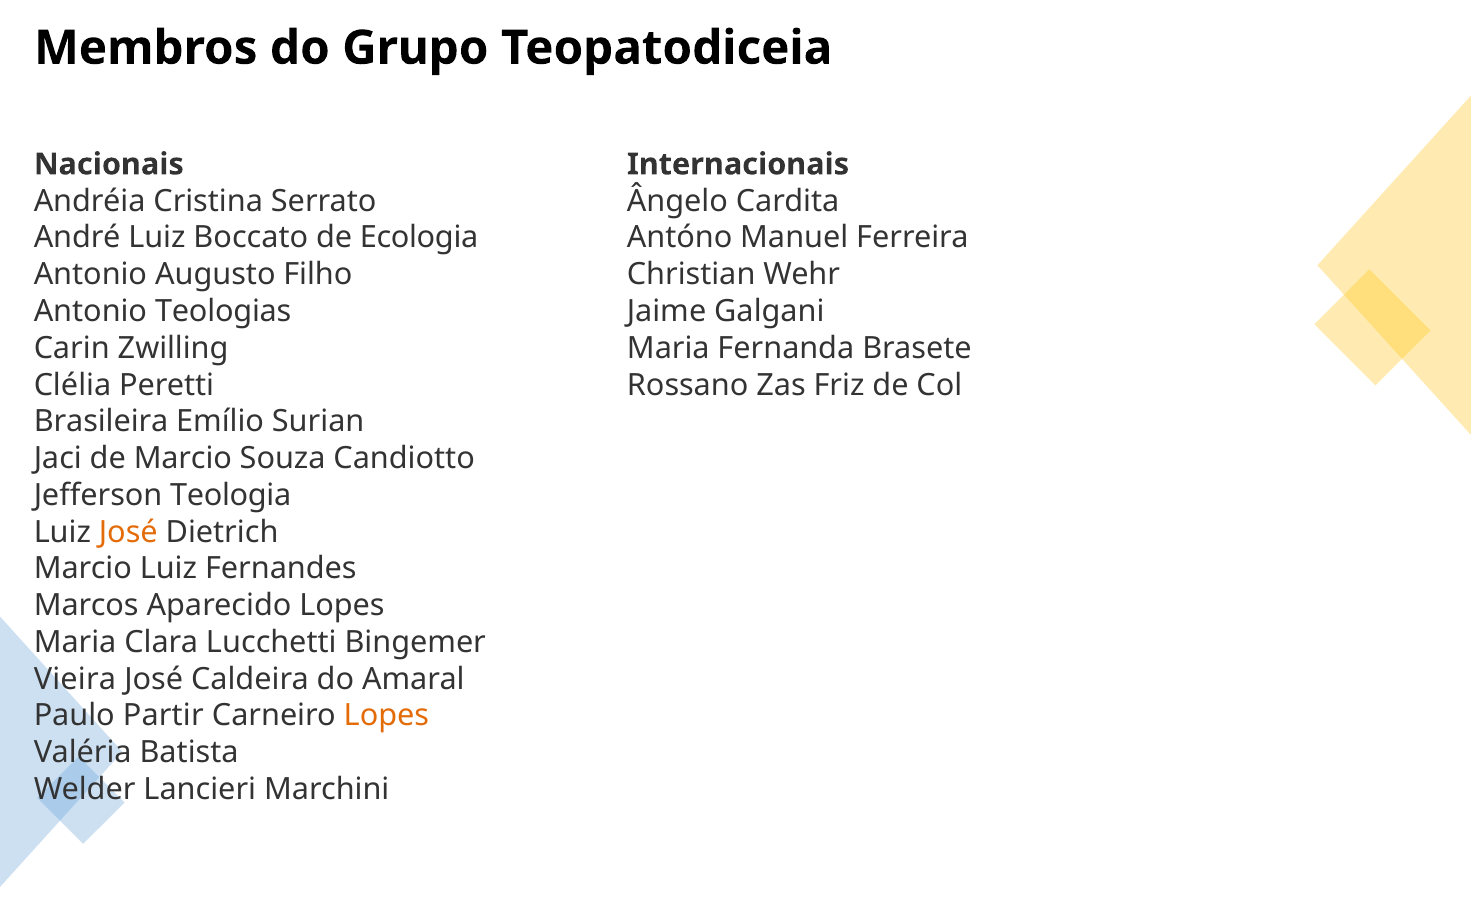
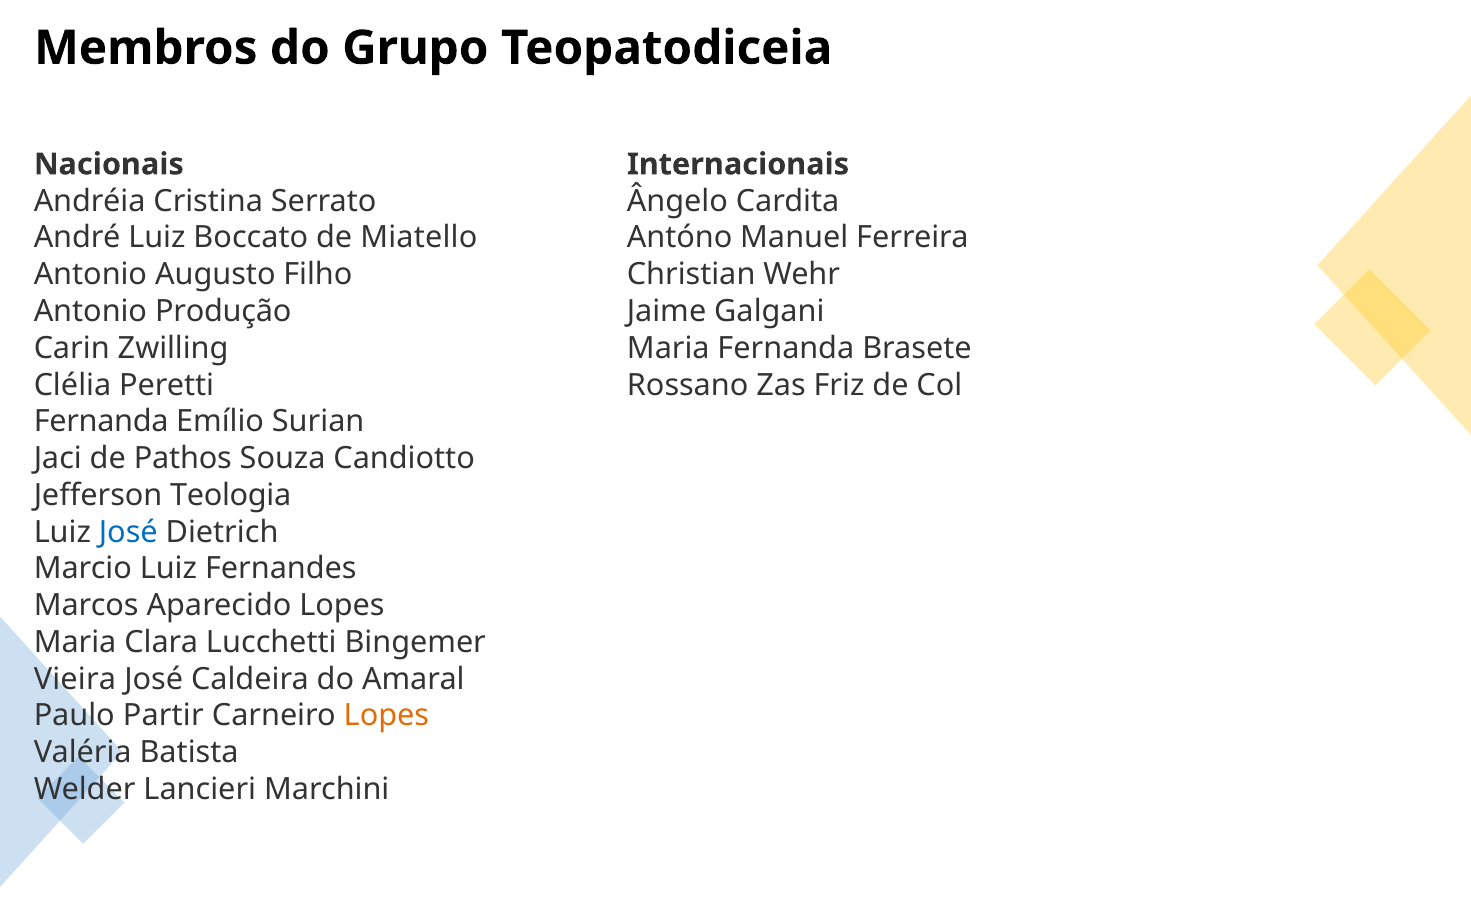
Ecologia: Ecologia -> Miatello (419, 238)
Teologias: Teologias -> Produção (223, 311)
Brasileira: Brasileira -> Fernanda (101, 422)
de Marcio: Marcio -> Pathos (183, 459)
José colour: orange -> blue (128, 532)
